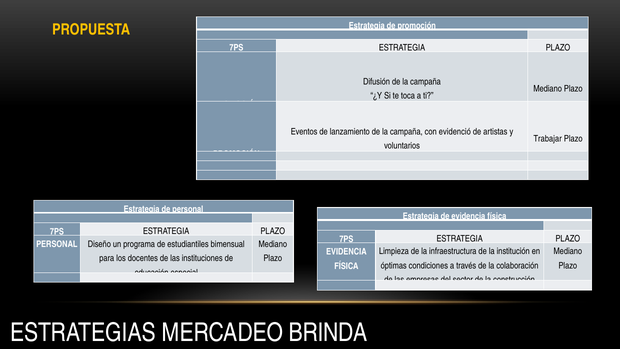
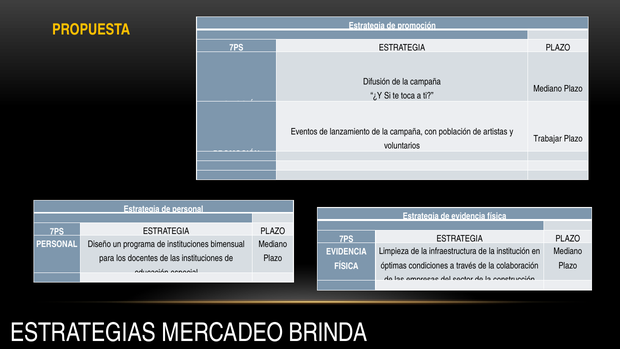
evidenció: evidenció -> población (455, 131)
de estudiantiles: estudiantiles -> instituciones (188, 244)
